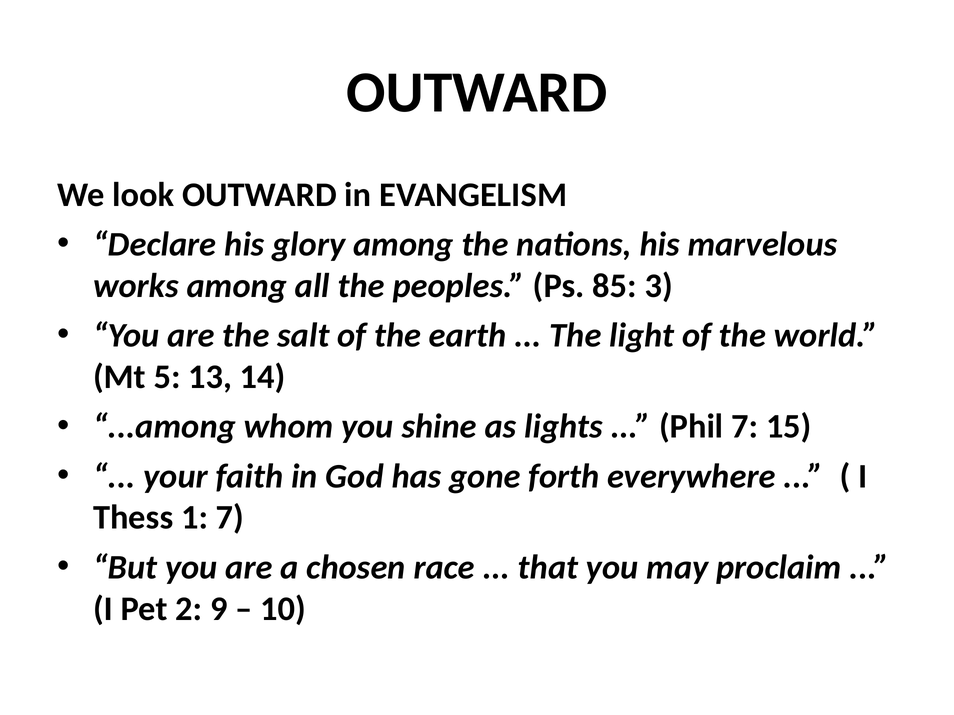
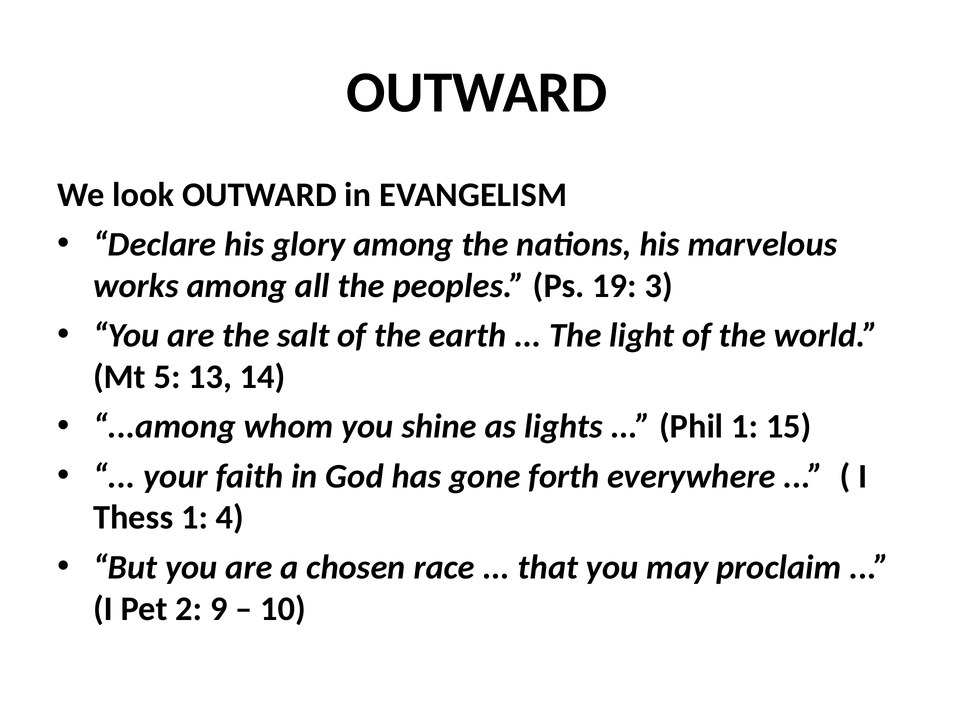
85: 85 -> 19 (615, 286)
Phil 7: 7 -> 1 (745, 427)
1 7: 7 -> 4 (230, 518)
